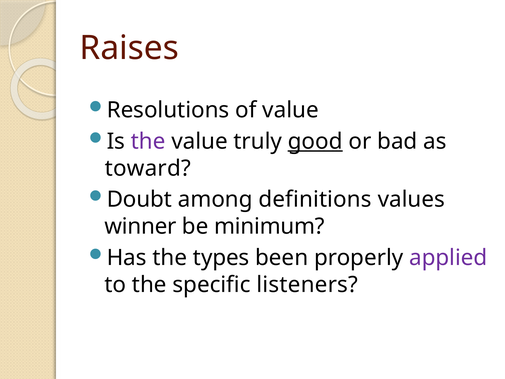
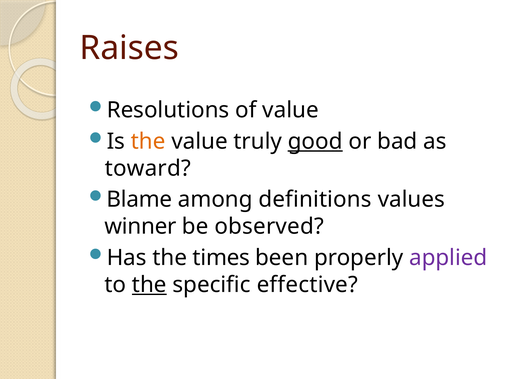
the colour: purple -> orange (148, 141)
Doubt: Doubt -> Blame (139, 199)
minimum: minimum -> observed (269, 226)
types: types -> times (221, 258)
the underline: none -> present (149, 285)
listeners: listeners -> effective (307, 285)
